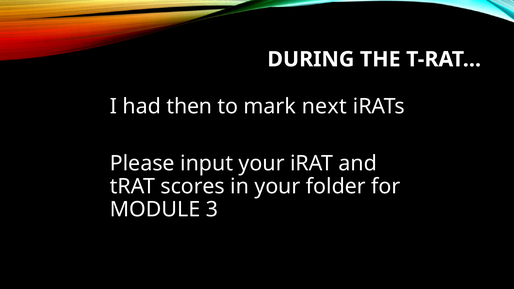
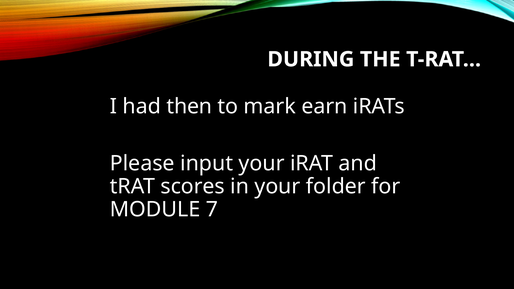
next: next -> earn (324, 107)
3: 3 -> 7 (212, 210)
